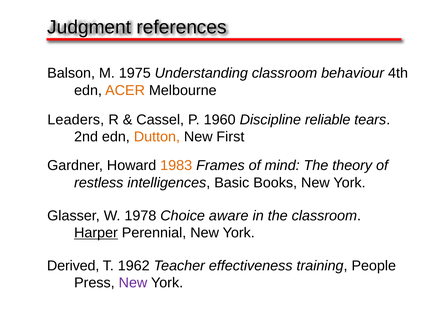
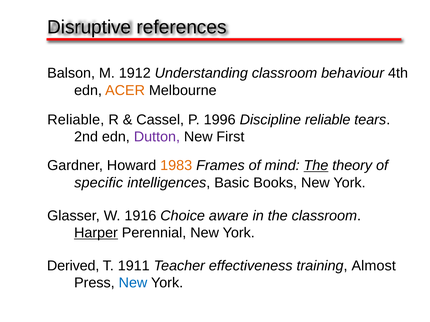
Judgment: Judgment -> Disruptive (89, 27)
1975: 1975 -> 1912 (135, 73)
Leaders: Leaders -> Reliable (76, 120)
1960: 1960 -> 1996 (220, 120)
Dutton colour: orange -> purple (157, 137)
The underline: none -> present (316, 166)
restless: restless -> specific (99, 183)
1978: 1978 -> 1916 (140, 216)
1962: 1962 -> 1911 (134, 266)
People: People -> Almost (374, 266)
New colour: purple -> blue (133, 283)
